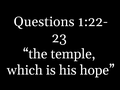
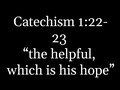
Questions: Questions -> Catechism (44, 22)
temple: temple -> helpful (73, 54)
